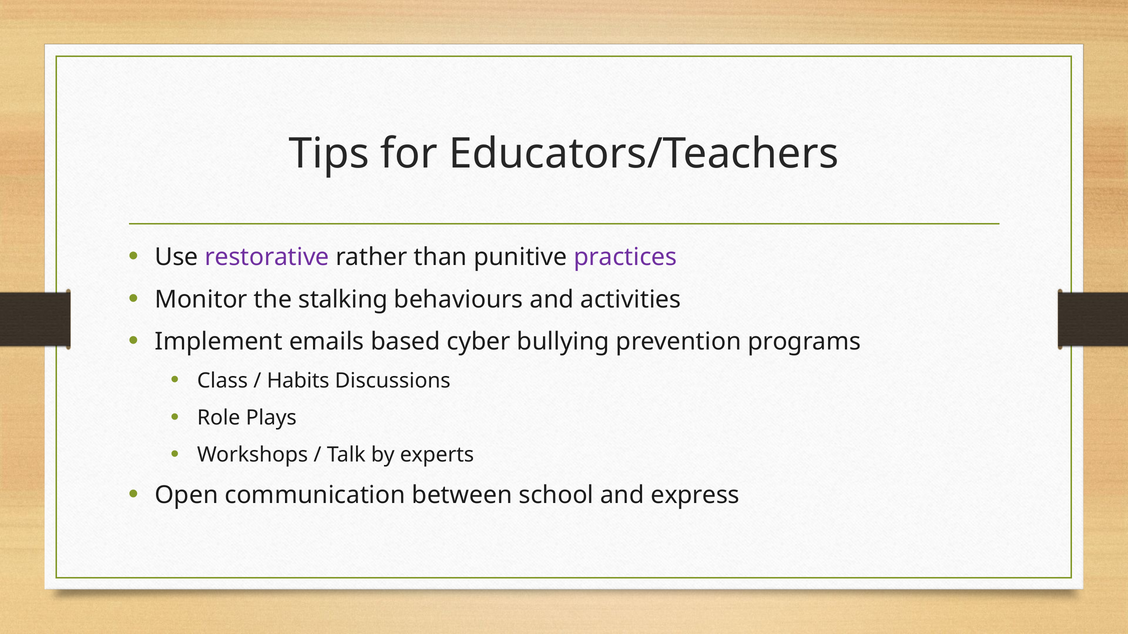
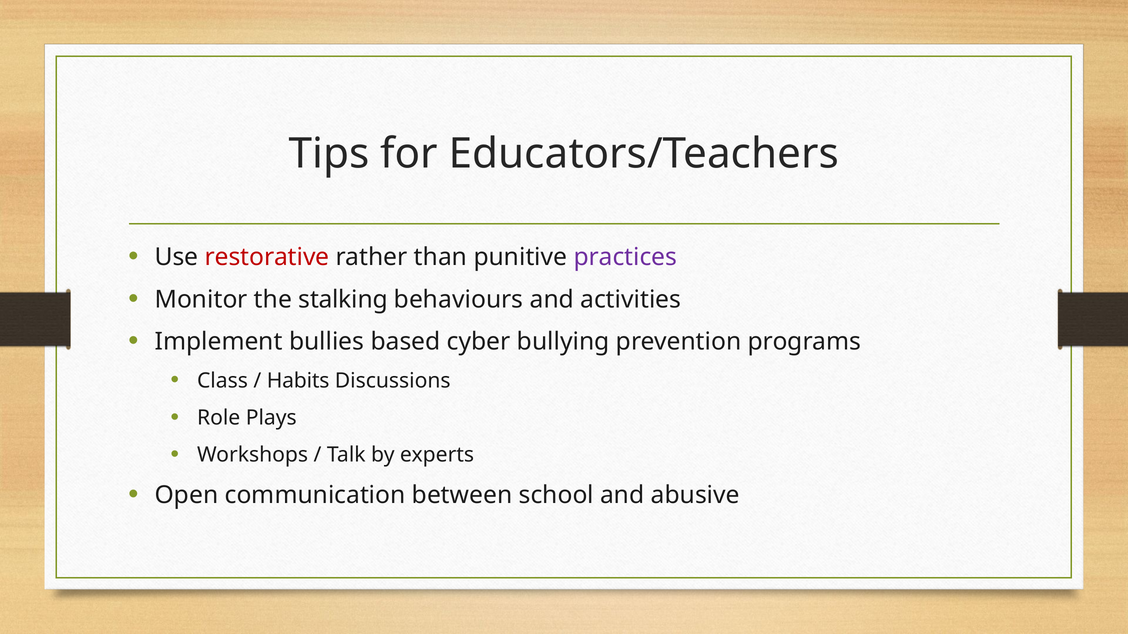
restorative colour: purple -> red (267, 257)
emails: emails -> bullies (327, 342)
express: express -> abusive (695, 496)
